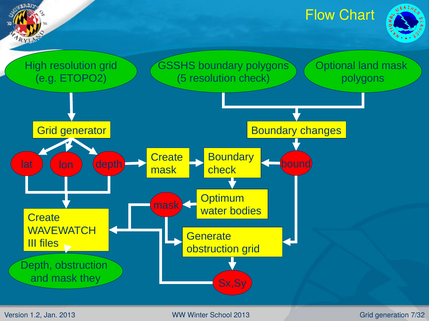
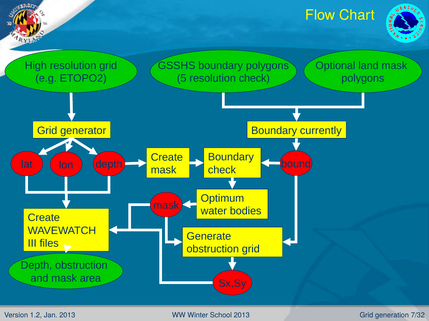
changes: changes -> currently (321, 131)
they: they -> area (90, 279)
